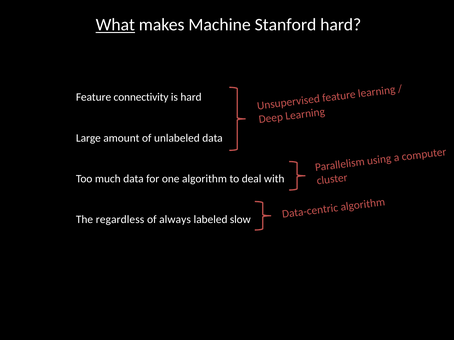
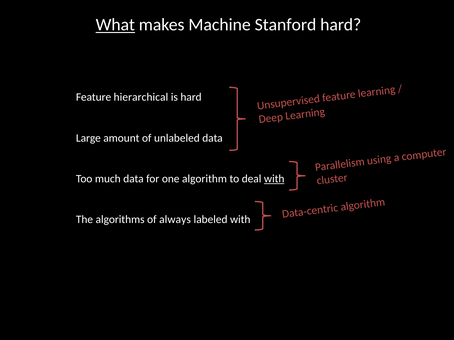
connectivity: connectivity -> hierarchical (141, 97)
with underline: none -> present (274, 179)
regardless: regardless -> algorithms (120, 220)
labeled slow: slow -> with (240, 220)
